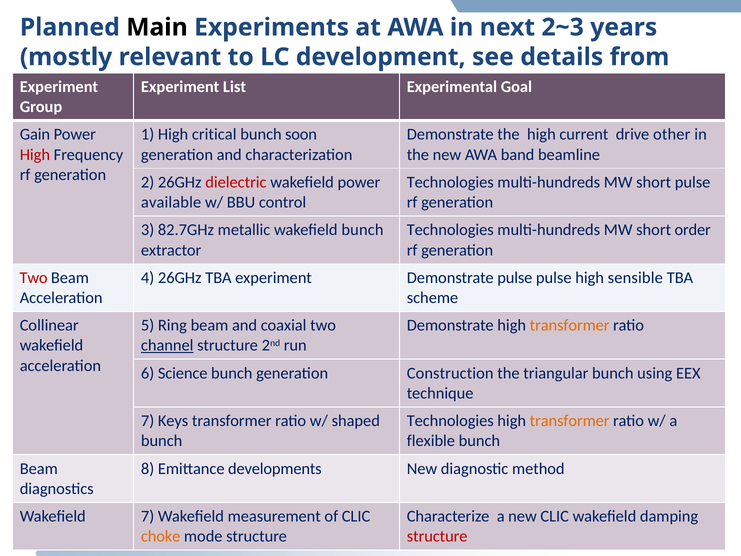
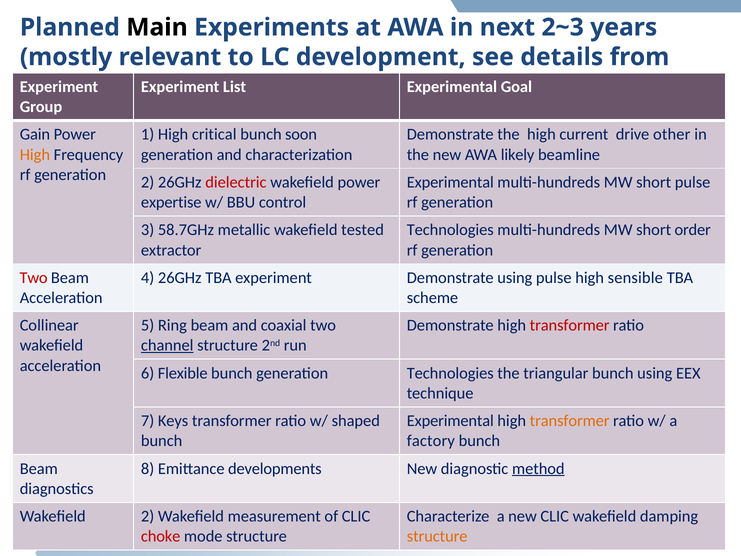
High colour: red -> orange (35, 155)
band: band -> likely (518, 155)
Technologies: Technologies -> Experimental (450, 182)
available: available -> expertise (171, 202)
82.7GHz: 82.7GHz -> 58.7GHz (186, 230)
wakefield bunch: bunch -> tested (363, 230)
Demonstrate pulse: pulse -> using (515, 278)
transformer colour: orange -> red (570, 325)
Science: Science -> Flexible (183, 373)
generation Construction: Construction -> Technologies (450, 373)
Technologies: Technologies -> Experimental (450, 421)
flexible: flexible -> factory (431, 441)
method underline: none -> present (538, 468)
Wakefield 7: 7 -> 2 (148, 516)
choke colour: orange -> red (161, 536)
structure colour: red -> orange (437, 536)
